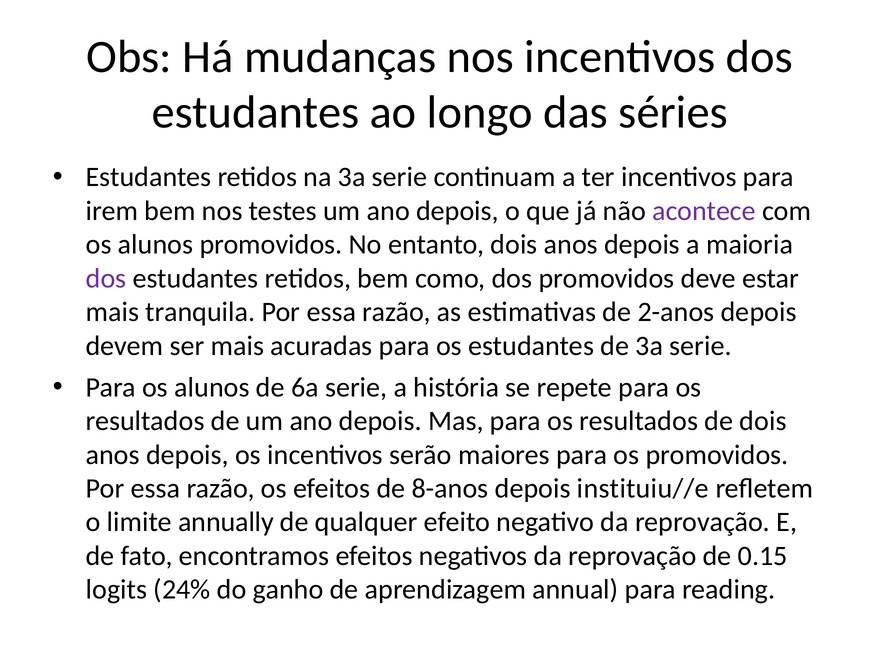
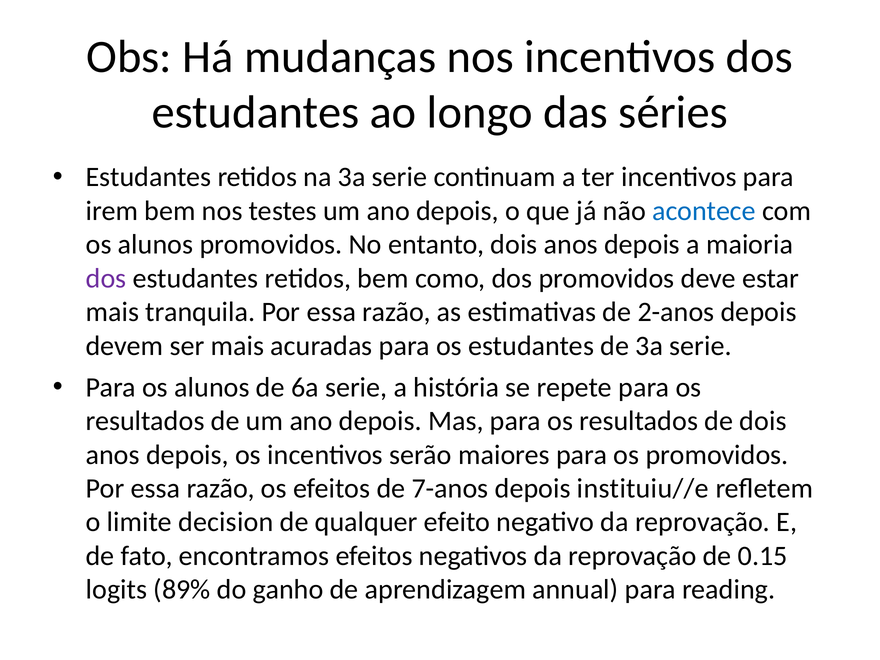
acontece colour: purple -> blue (704, 211)
8-anos: 8-anos -> 7-anos (450, 488)
annually: annually -> decision (226, 522)
24%: 24% -> 89% (182, 590)
